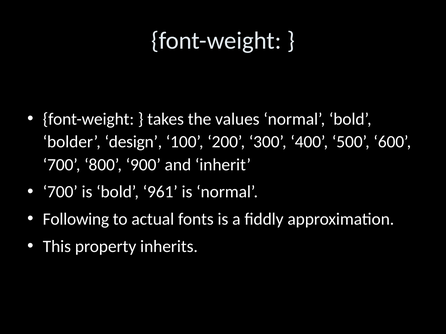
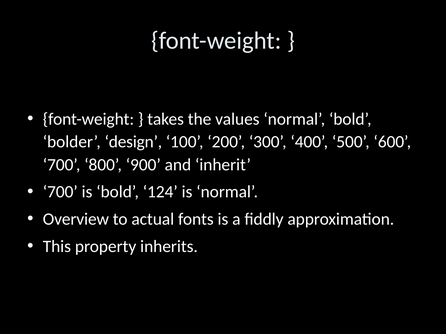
961: 961 -> 124 (160, 192)
Following: Following -> Overview (76, 219)
